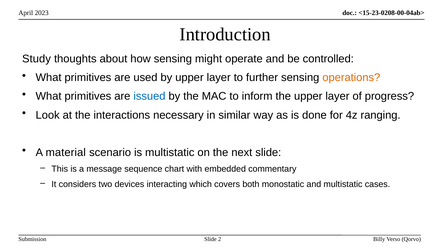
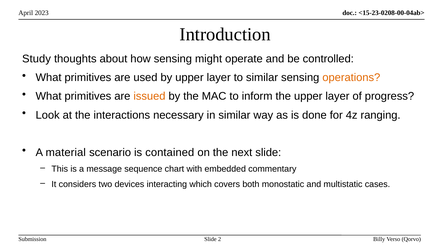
to further: further -> similar (262, 78)
issued colour: blue -> orange (149, 96)
is multistatic: multistatic -> contained (170, 153)
